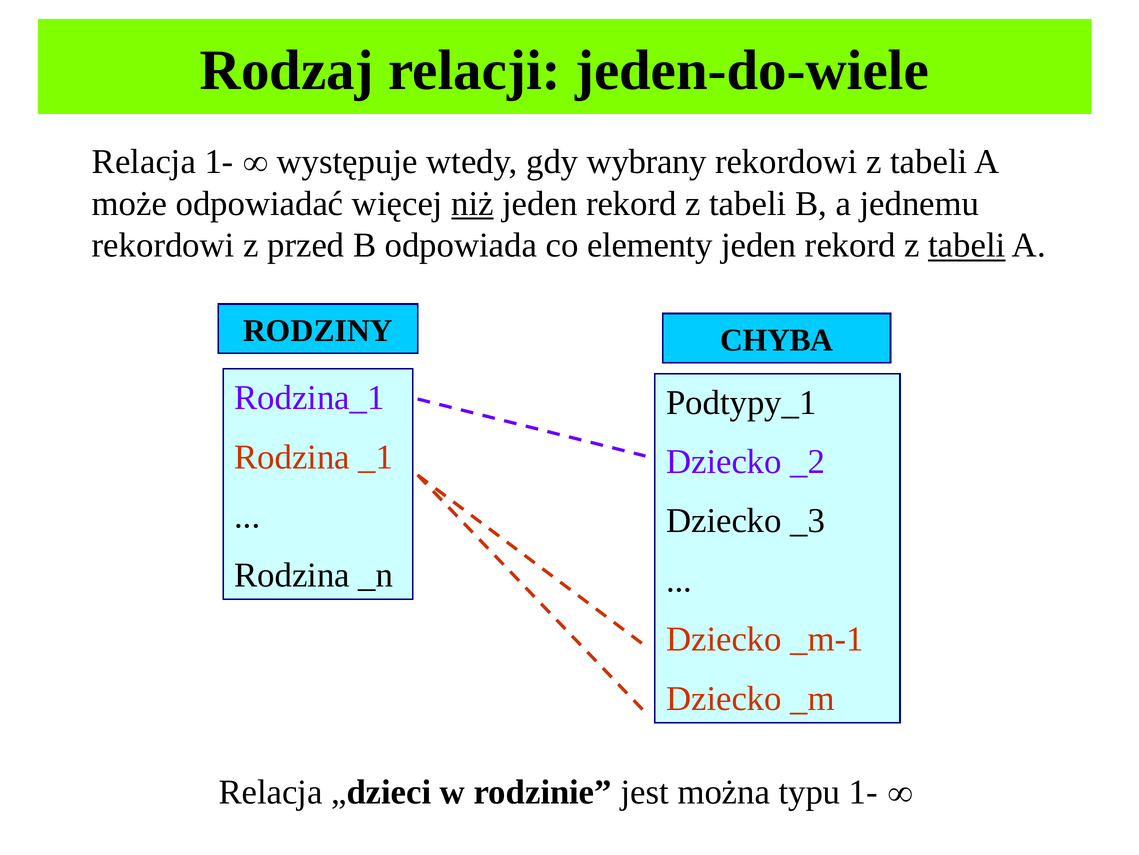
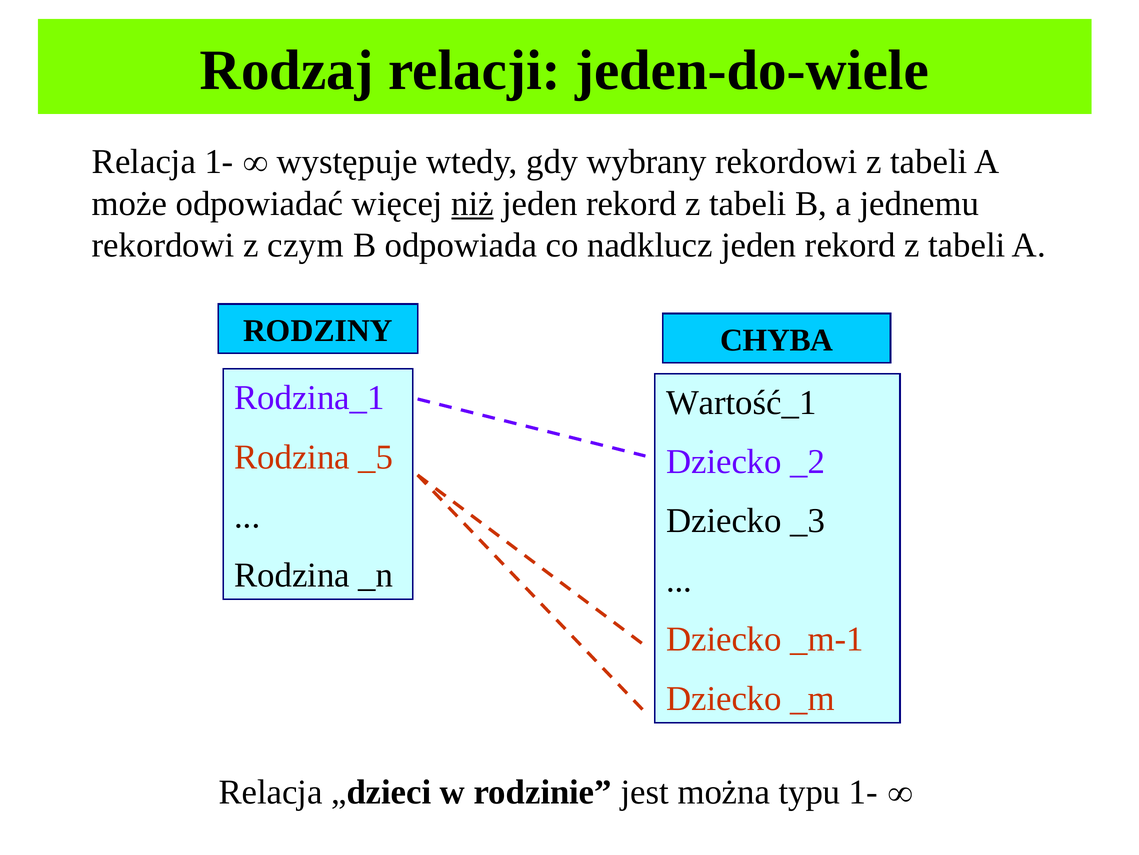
przed: przed -> czym (306, 245)
elementy: elementy -> nadklucz (650, 245)
tabeli underline: present -> none (967, 245)
Podtypy_1: Podtypy_1 -> Wartość_1 (741, 402)
_1: _1 -> _5 (376, 457)
